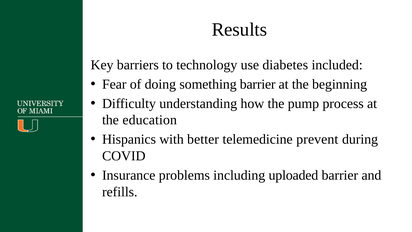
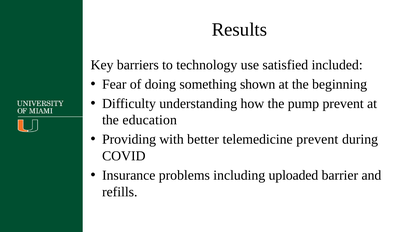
diabetes: diabetes -> satisfied (285, 65)
something barrier: barrier -> shown (258, 84)
pump process: process -> prevent (343, 103)
Hispanics: Hispanics -> Providing (129, 139)
